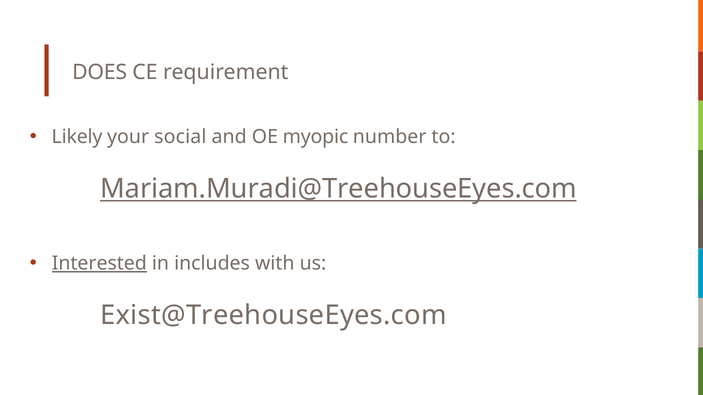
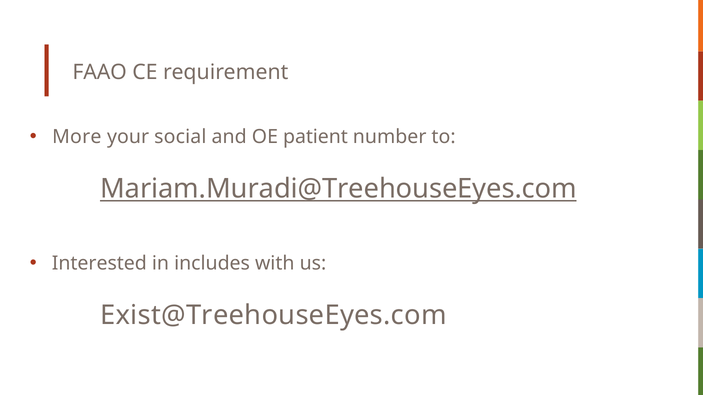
DOES: DOES -> FAAO (100, 72)
Likely: Likely -> More (77, 137)
myopic: myopic -> patient (315, 137)
Interested underline: present -> none (99, 264)
